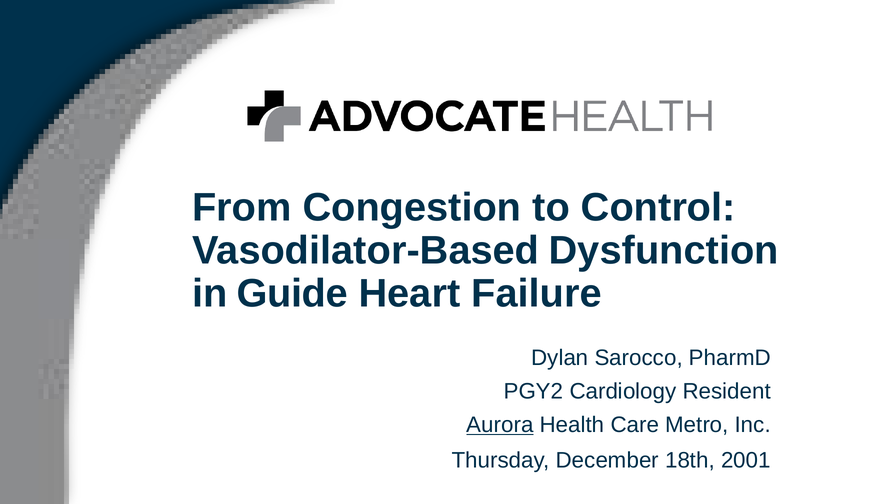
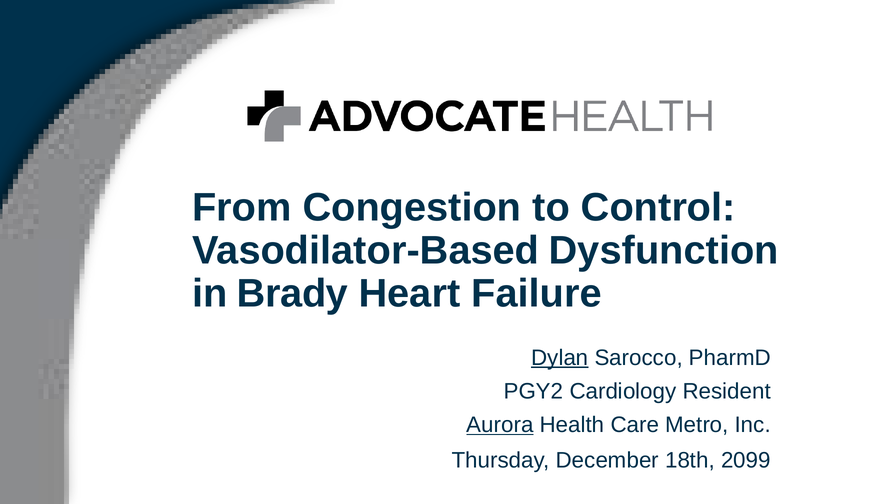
Guide: Guide -> Brady (292, 293)
Dylan underline: none -> present (560, 357)
2001: 2001 -> 2099 (746, 460)
